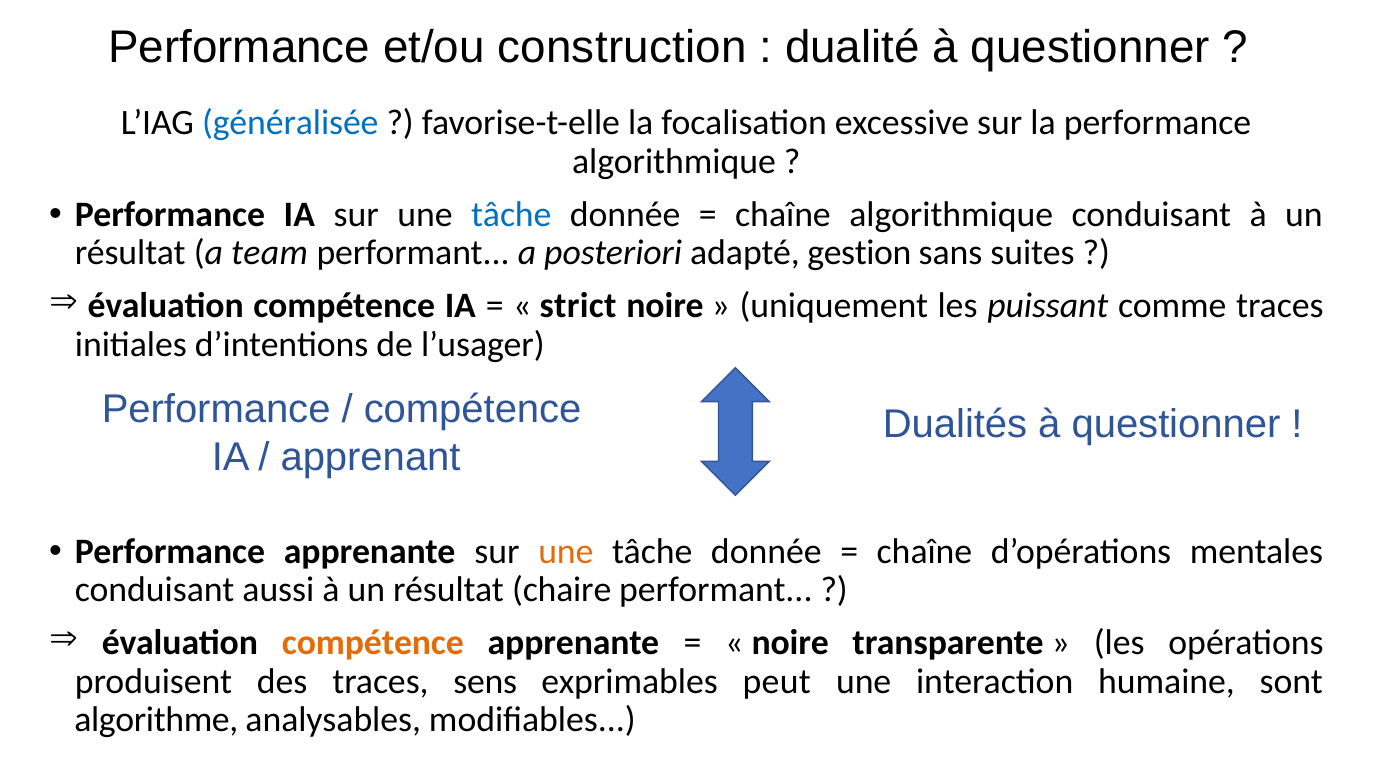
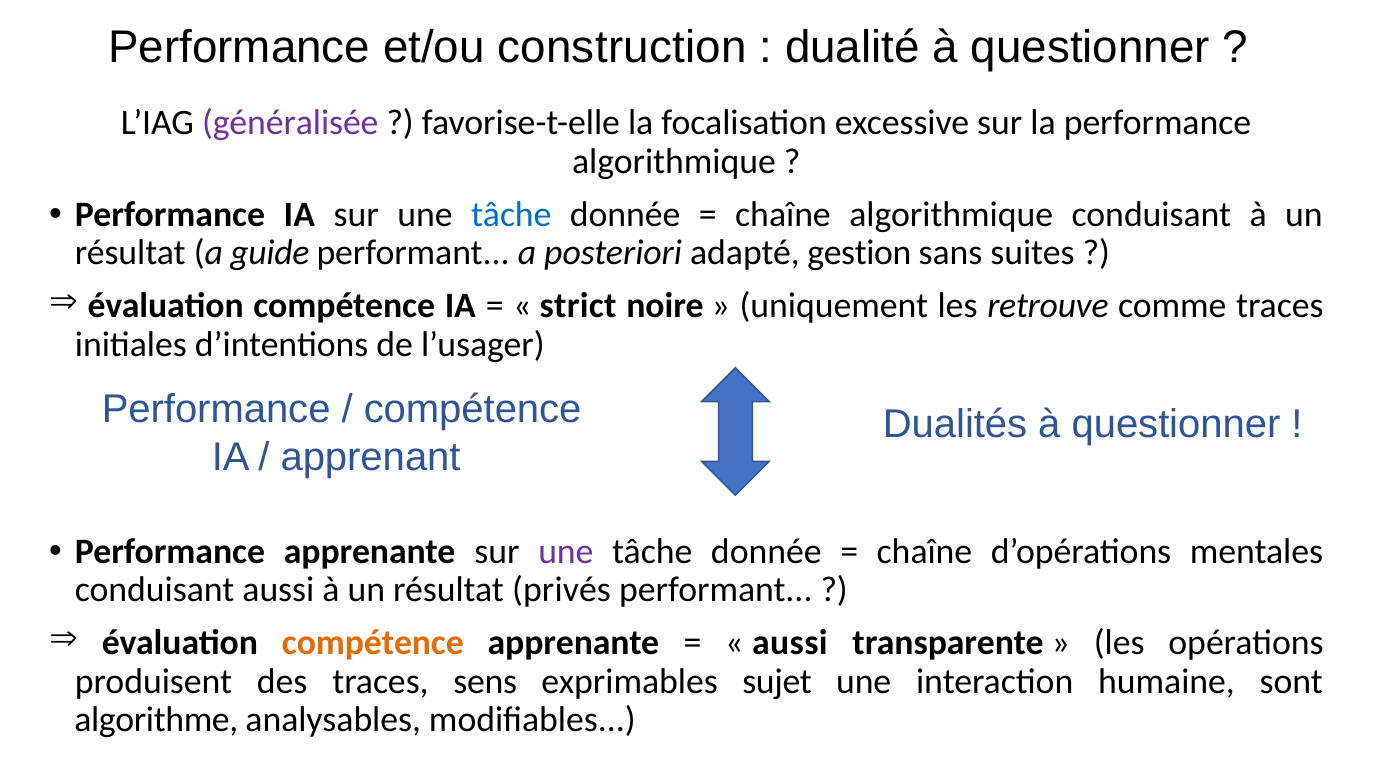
généralisée colour: blue -> purple (290, 123)
team: team -> guide (270, 253)
puissant: puissant -> retrouve (1048, 306)
une colour: orange -> purple (566, 552)
chaire: chaire -> privés (562, 590)
noire: noire -> aussi (790, 643)
peut: peut -> sujet (777, 682)
